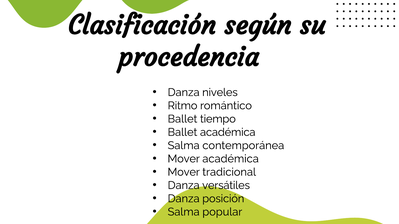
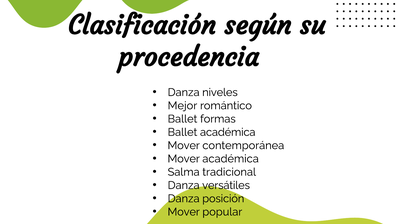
Ritmo: Ritmo -> Mejor (182, 106)
tiempo: tiempo -> formas (218, 119)
Salma: Salma -> Mover (184, 146)
Mover: Mover -> Salma (184, 172)
Salma: Salma -> Mover (184, 212)
